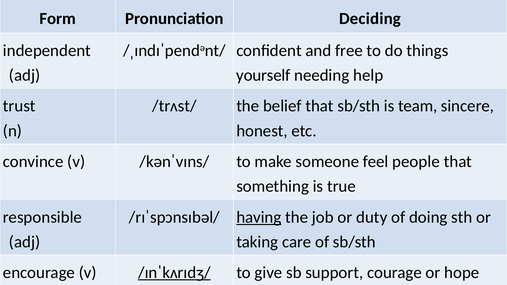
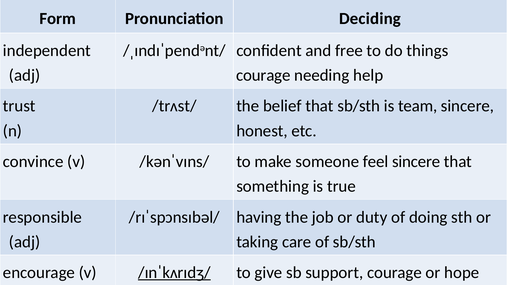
yourself: yourself -> courage (263, 75)
feel people: people -> sincere (416, 162)
having underline: present -> none (259, 217)
